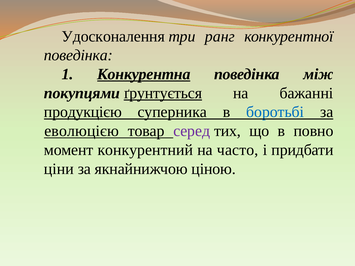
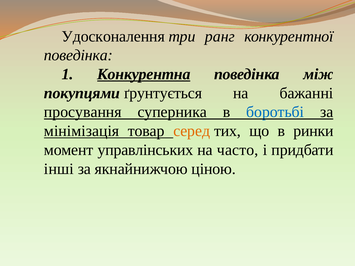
ґрунтується underline: present -> none (163, 93)
продукцією: продукцією -> просування (83, 112)
еволюцією: еволюцією -> мінімізація (82, 131)
серед colour: purple -> orange (192, 131)
повно: повно -> ринки (314, 131)
конкурентний: конкурентний -> управлінських (145, 150)
ціни: ціни -> інші (59, 169)
